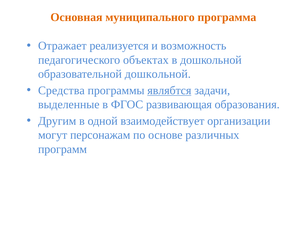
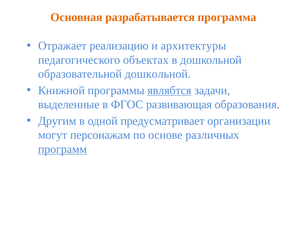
муниципального: муниципального -> разрабатывается (150, 17)
реализуется: реализуется -> реализацию (119, 46)
возможность: возможность -> архитектуры (193, 46)
Средства: Средства -> Книжной (61, 91)
взаимодействует: взаимодействует -> предусматривает (163, 121)
программ underline: none -> present (62, 149)
